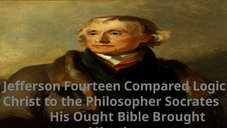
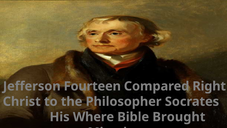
Logic: Logic -> Right (209, 86)
Ought: Ought -> Where (93, 117)
